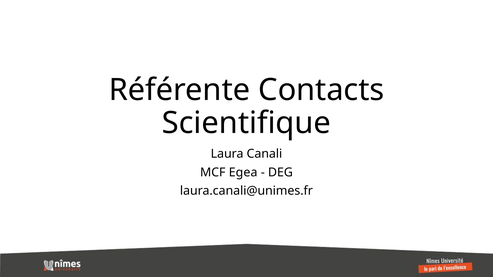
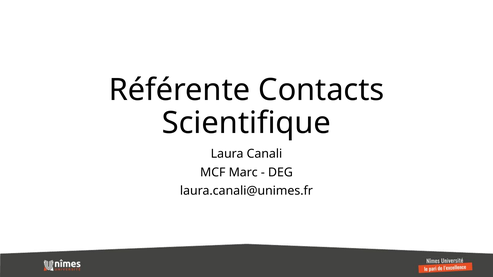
Egea: Egea -> Marc (243, 173)
